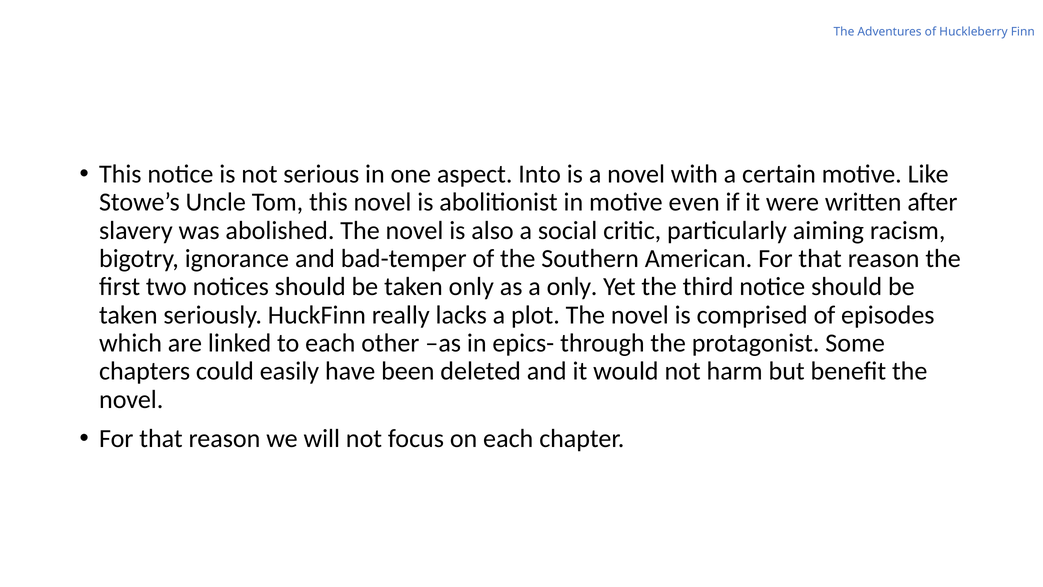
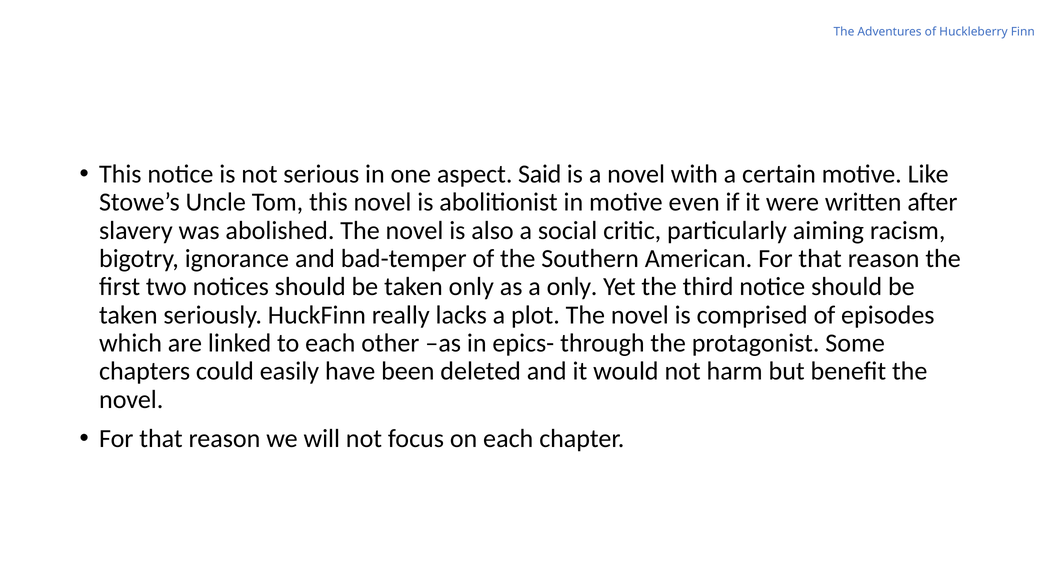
Into: Into -> Said (540, 174)
